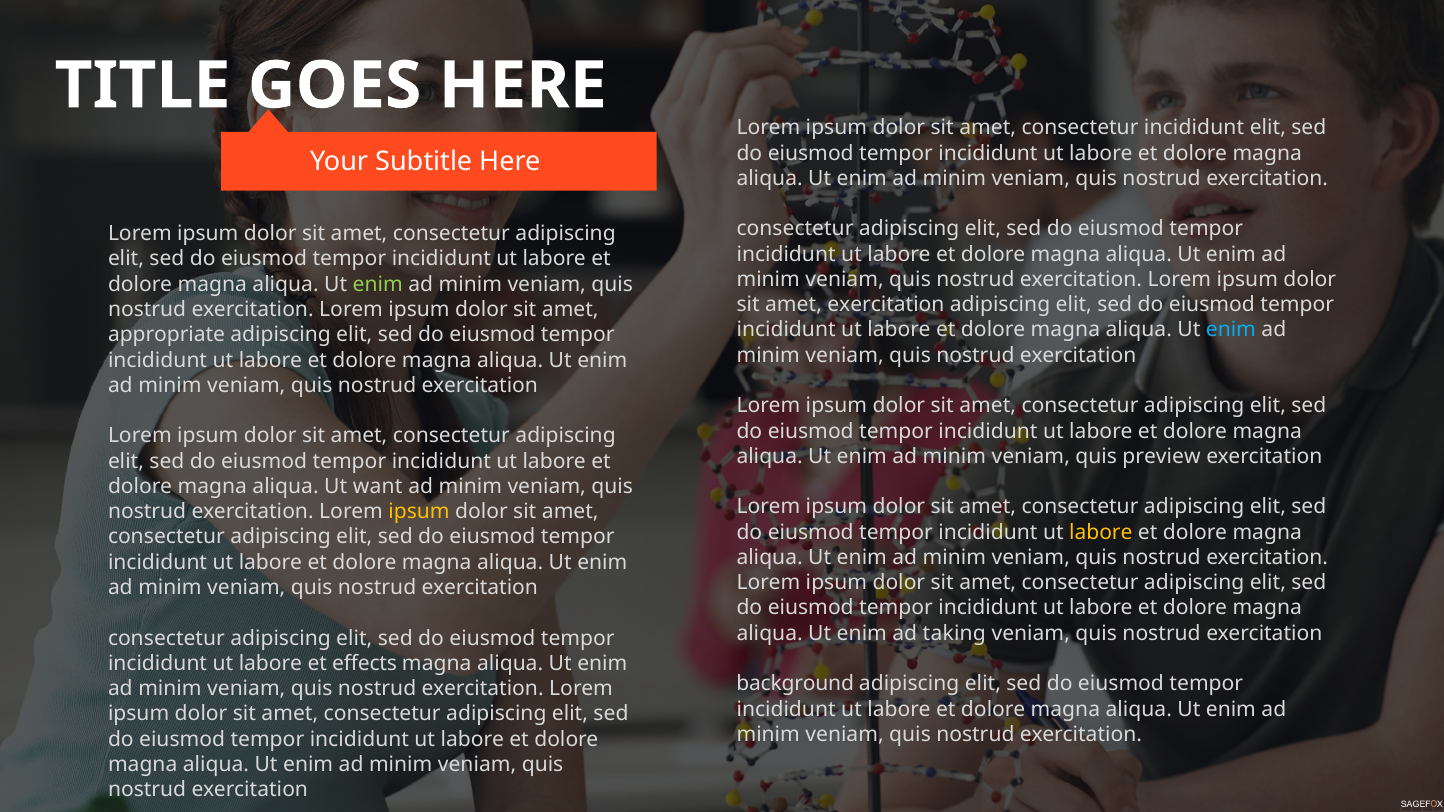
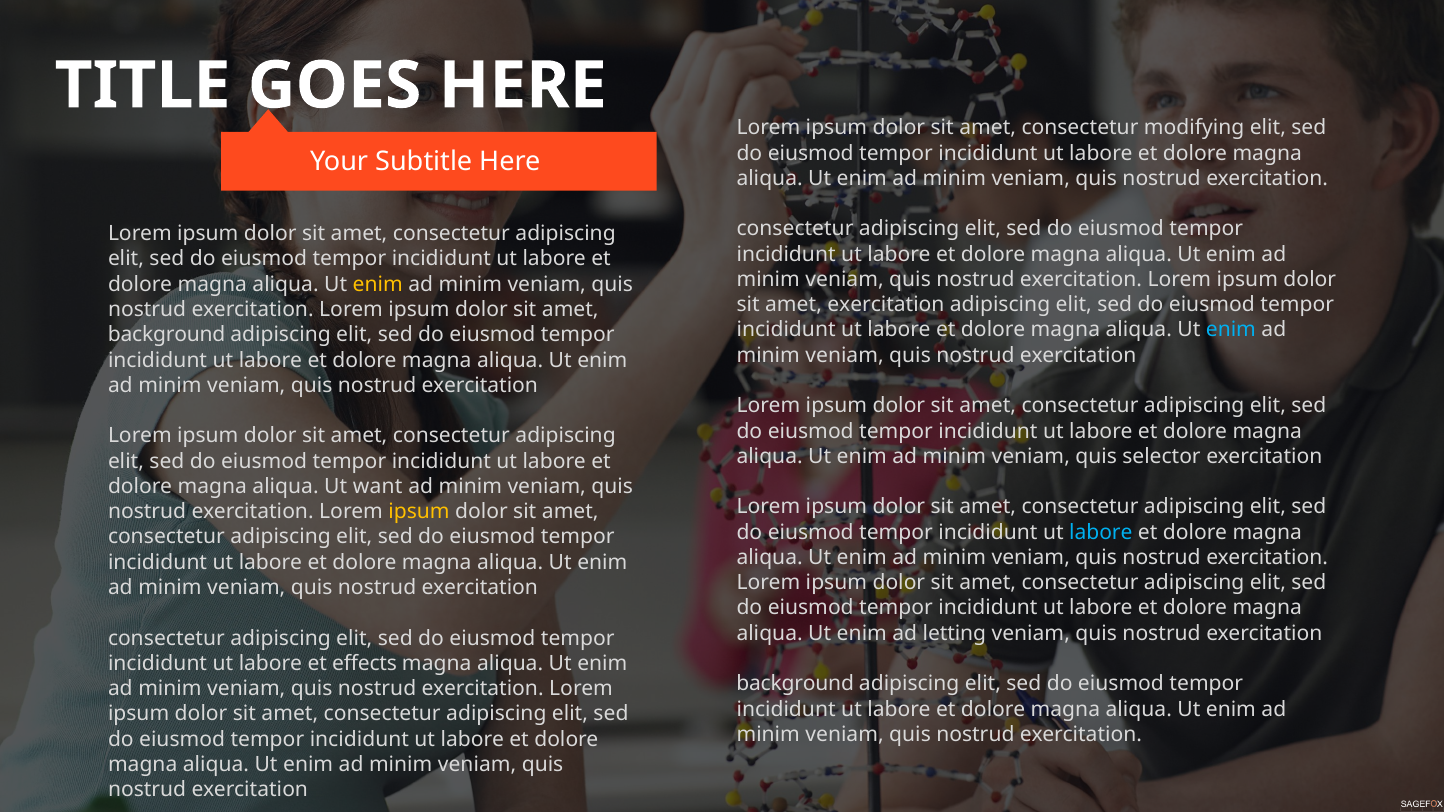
consectetur incididunt: incididunt -> modifying (1194, 128)
enim colour: light green -> yellow (378, 284)
appropriate: appropriate -> background (167, 335)
preview: preview -> selector (1162, 457)
labore colour: yellow -> light blue (1101, 532)
taking: taking -> letting (954, 634)
